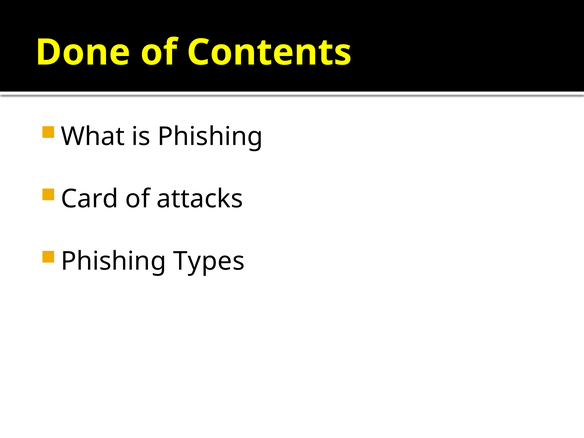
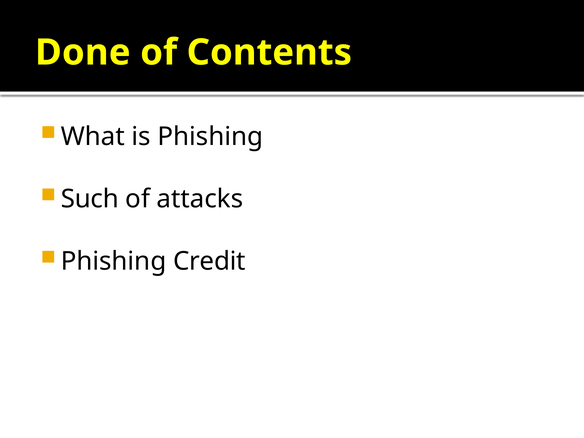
Card: Card -> Such (90, 199)
Types: Types -> Credit (209, 261)
